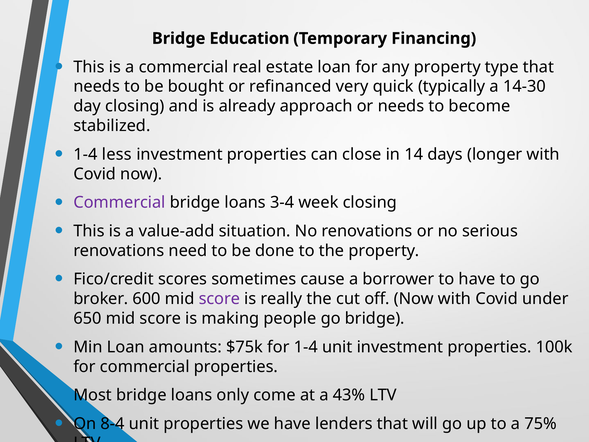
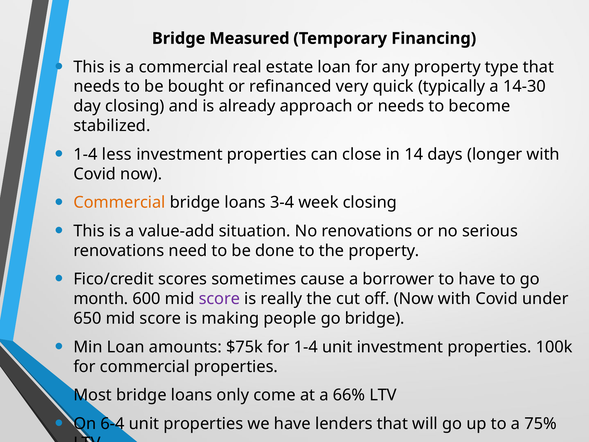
Education: Education -> Measured (249, 38)
Commercial colour: purple -> orange (119, 202)
broker: broker -> month (101, 299)
43%: 43% -> 66% (349, 395)
8-4: 8-4 -> 6-4 (113, 423)
